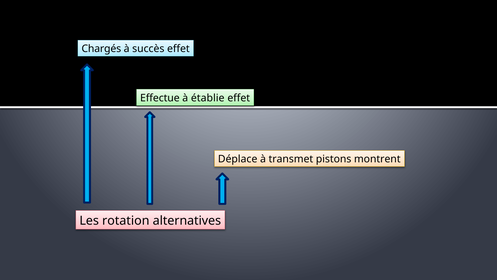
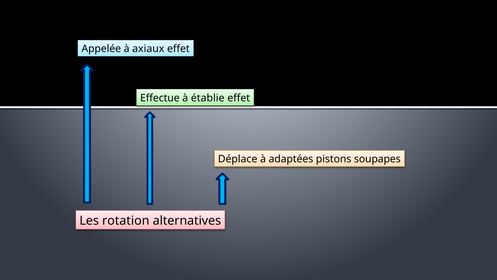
Chargés: Chargés -> Appelée (101, 49)
succès: succès -> axiaux (148, 49)
transmet: transmet -> adaptées (291, 159)
montrent: montrent -> soupapes (377, 159)
